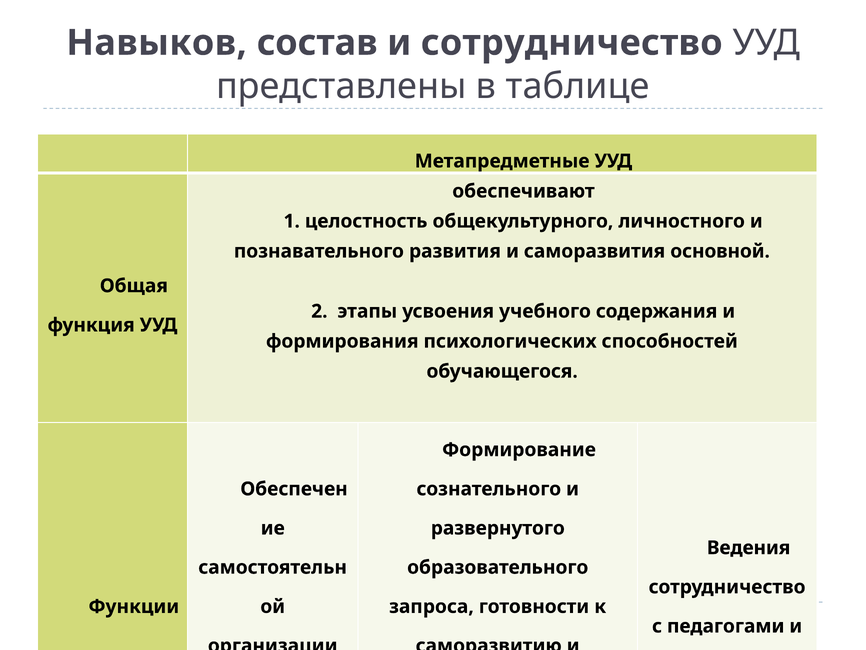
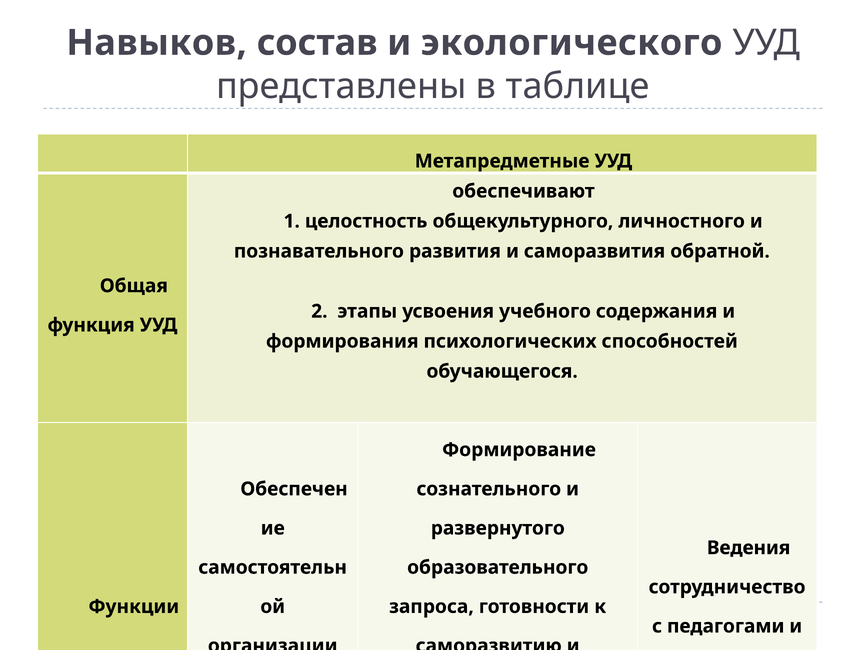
и сотрудничество: сотрудничество -> экологического (572, 43)
основной: основной -> обратной (720, 251)
